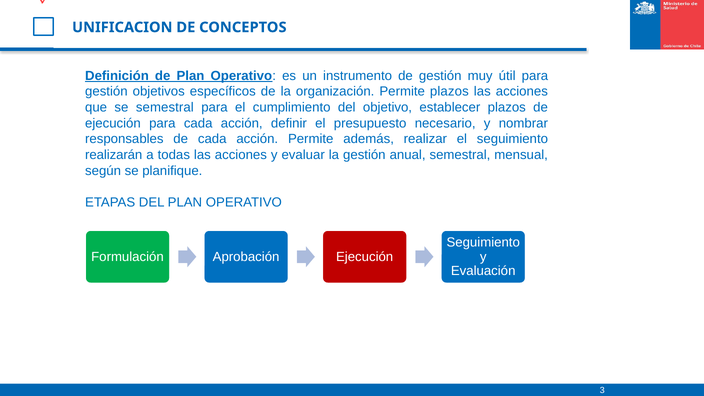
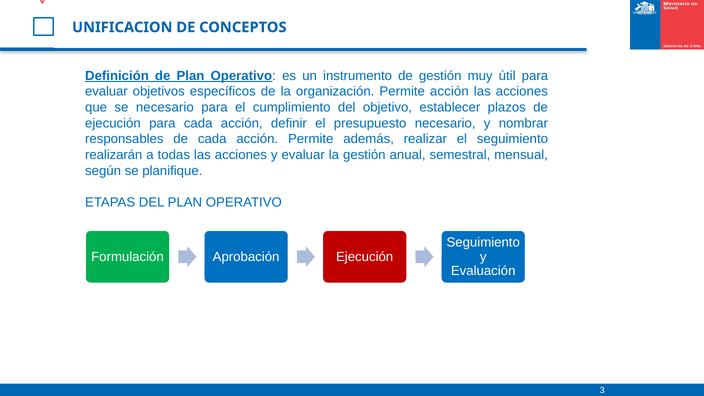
gestión: gestión -> evaluar (106, 92)
Permite plazos: plazos -> acción (449, 92)
se semestral: semestral -> necesario (165, 107)
